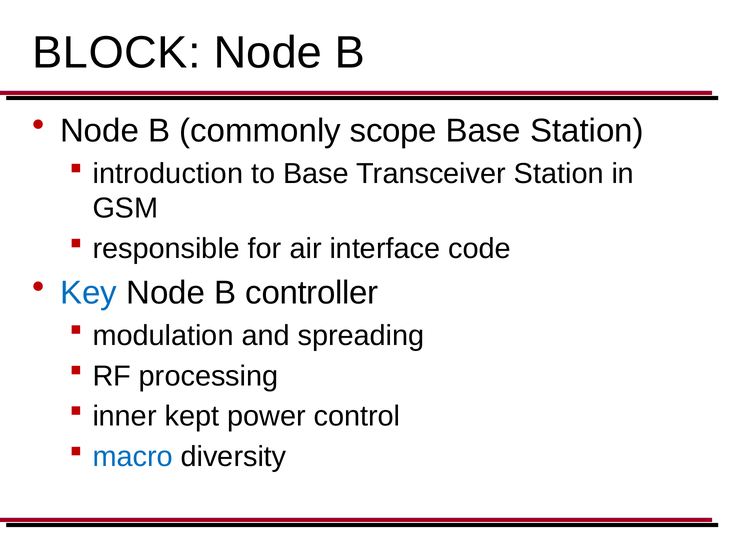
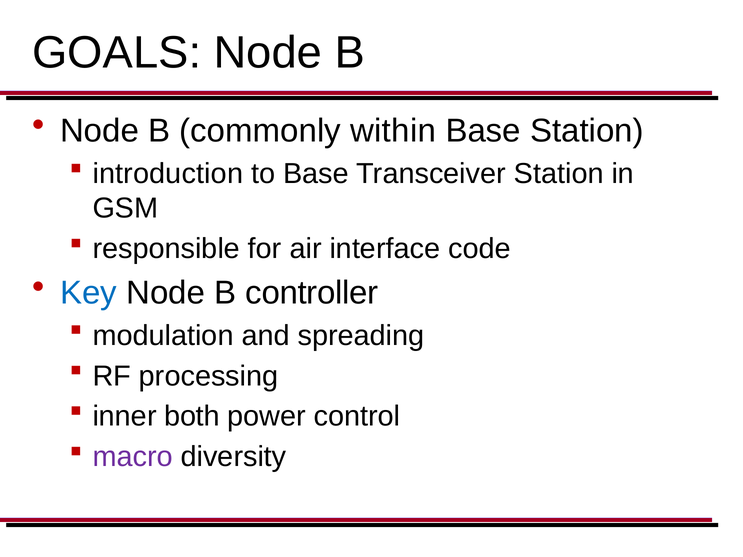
BLOCK: BLOCK -> GOALS (117, 53)
scope: scope -> within (393, 131)
kept: kept -> both (192, 417)
macro colour: blue -> purple (133, 457)
